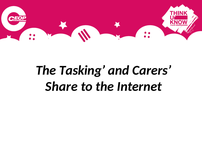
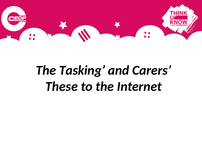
Share: Share -> These (62, 87)
